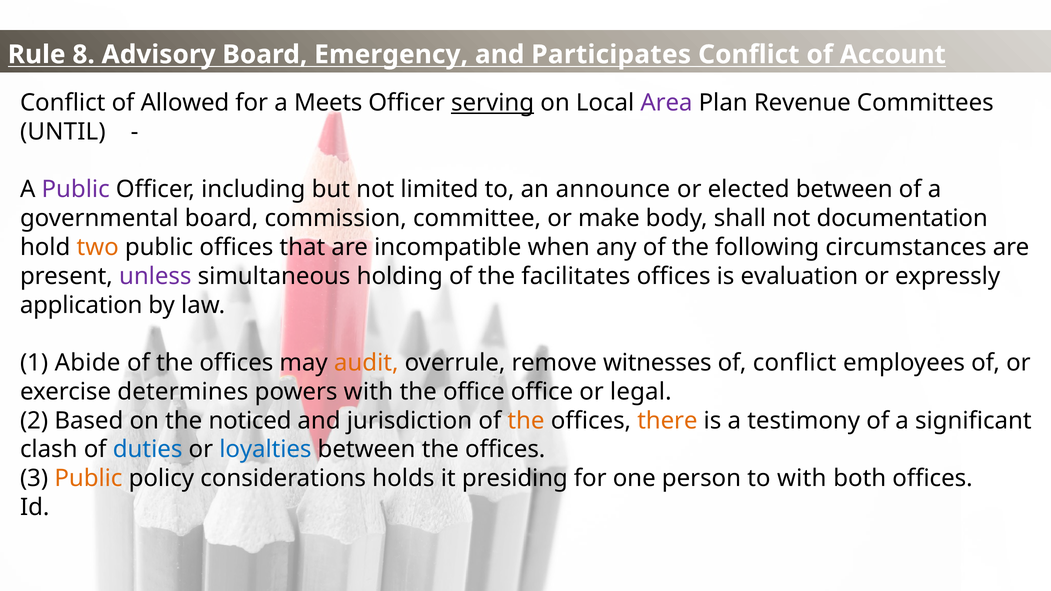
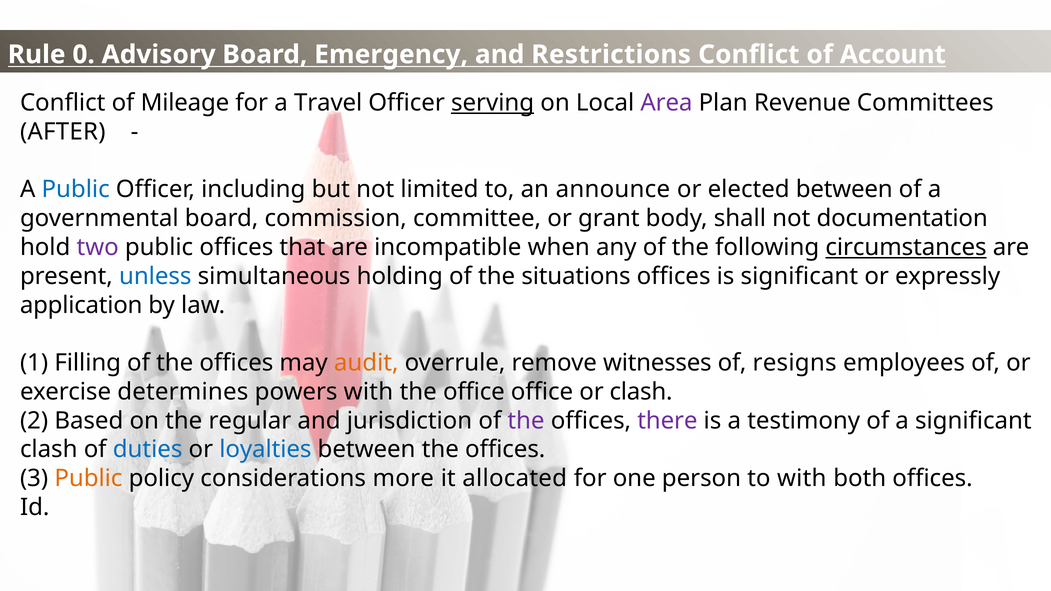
8: 8 -> 0 (84, 55)
Participates: Participates -> Restrictions (611, 55)
Allowed: Allowed -> Mileage (185, 103)
Meets: Meets -> Travel (328, 103)
UNTIL: UNTIL -> AFTER (63, 132)
Public colour: purple -> blue (76, 190)
make: make -> grant (609, 219)
two colour: orange -> purple (98, 247)
circumstances underline: none -> present (906, 247)
unless colour: purple -> blue (155, 276)
facilitates: facilitates -> situations (576, 276)
is evaluation: evaluation -> significant (799, 276)
Abide: Abide -> Filling (88, 363)
of conflict: conflict -> resigns (795, 363)
or legal: legal -> clash (641, 392)
noticed: noticed -> regular (250, 421)
the colour: orange -> purple (526, 421)
there colour: orange -> purple (667, 421)
holds: holds -> more (403, 479)
presiding: presiding -> allocated (515, 479)
